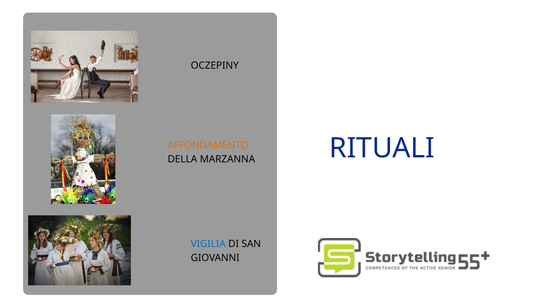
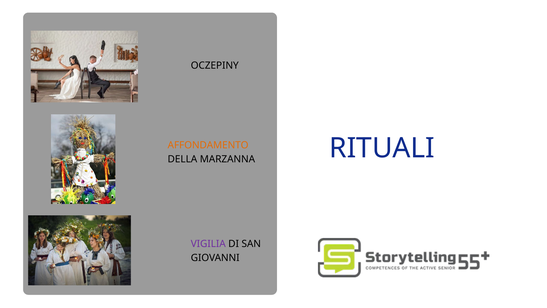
VIGILIA colour: blue -> purple (208, 244)
